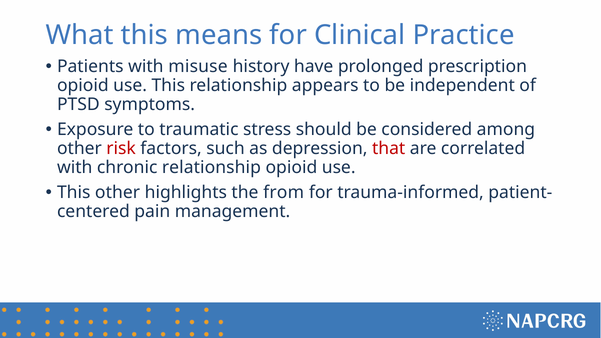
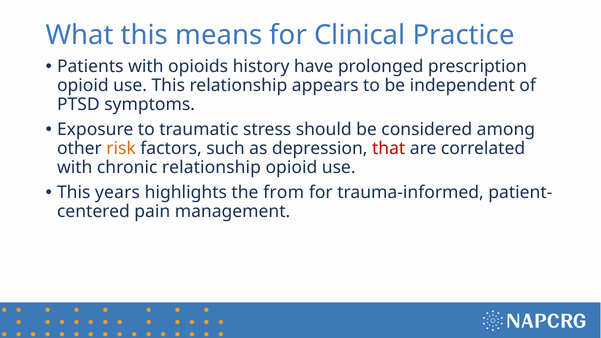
misuse: misuse -> opioids (198, 67)
risk colour: red -> orange (121, 149)
This other: other -> years (117, 193)
